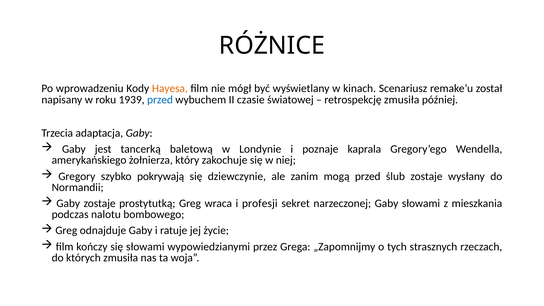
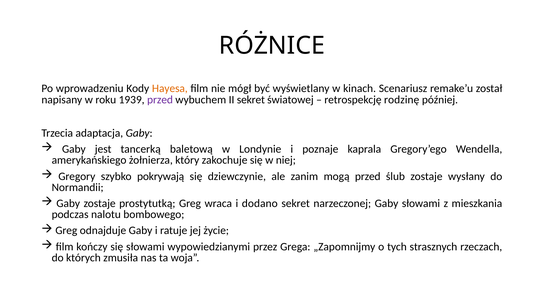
przed colour: blue -> purple (160, 100)
II czasie: czasie -> sekret (251, 100)
retrospekcję zmusiła: zmusiła -> rodzinę (402, 100)
profesji: profesji -> dodano (260, 203)
